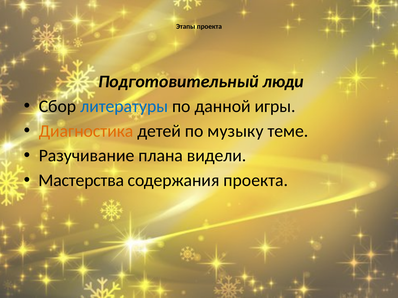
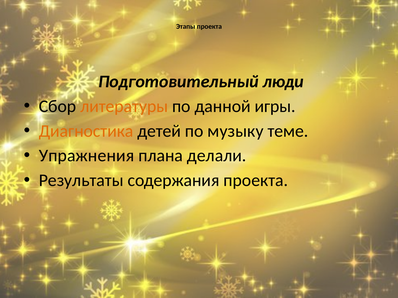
литературы colour: blue -> orange (124, 106)
Разучивание: Разучивание -> Упражнения (86, 156)
видели: видели -> делали (217, 156)
Мастерства: Мастерства -> Результаты (81, 181)
